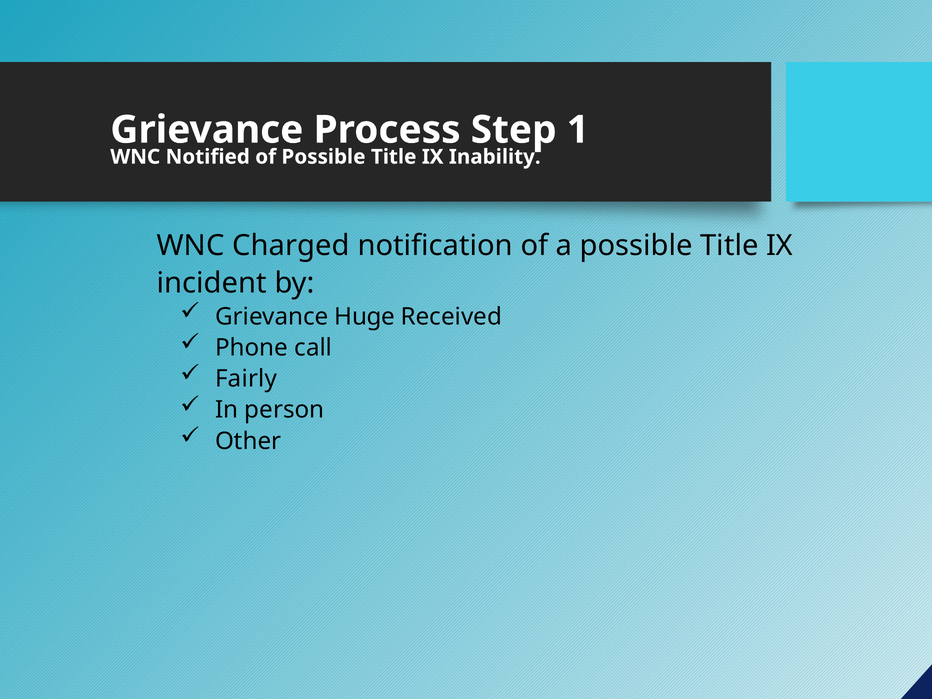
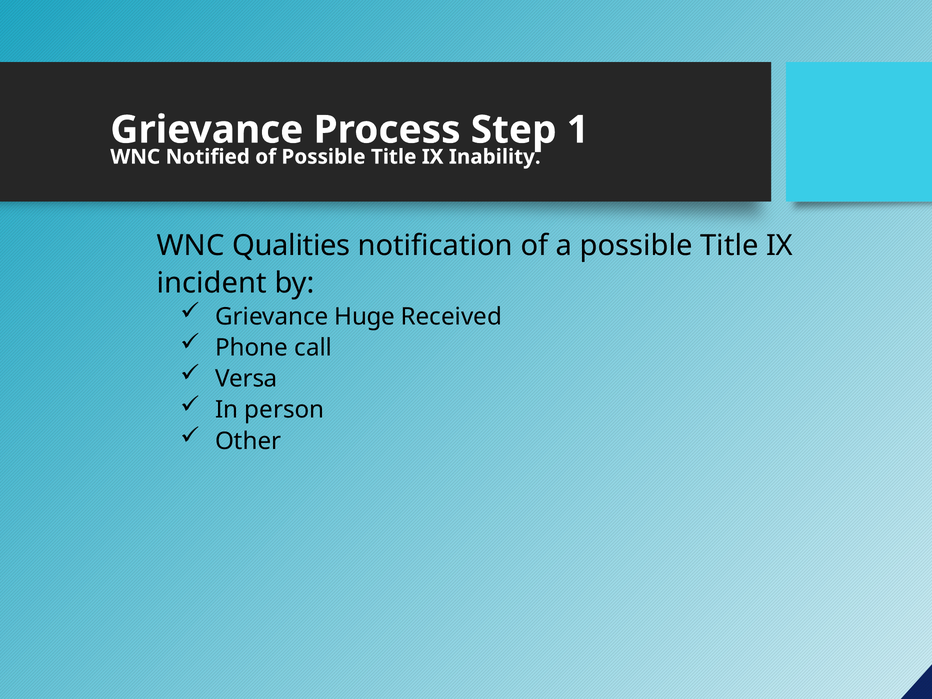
Charged: Charged -> Qualities (291, 246)
Fairly: Fairly -> Versa (246, 379)
